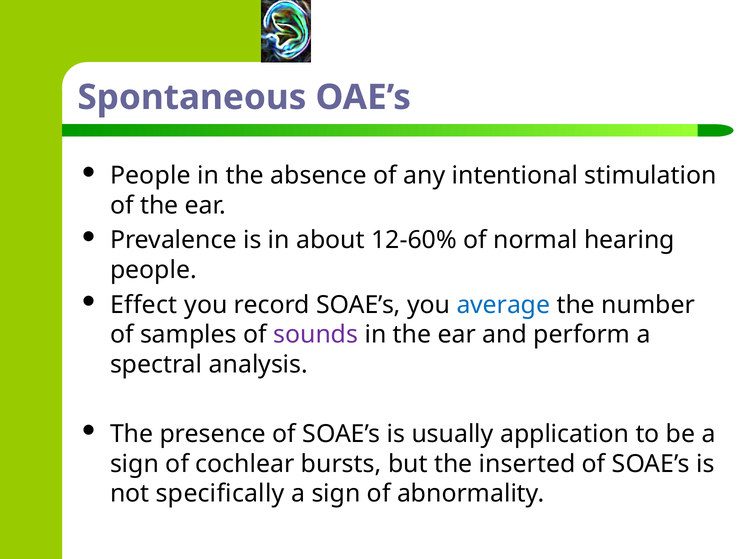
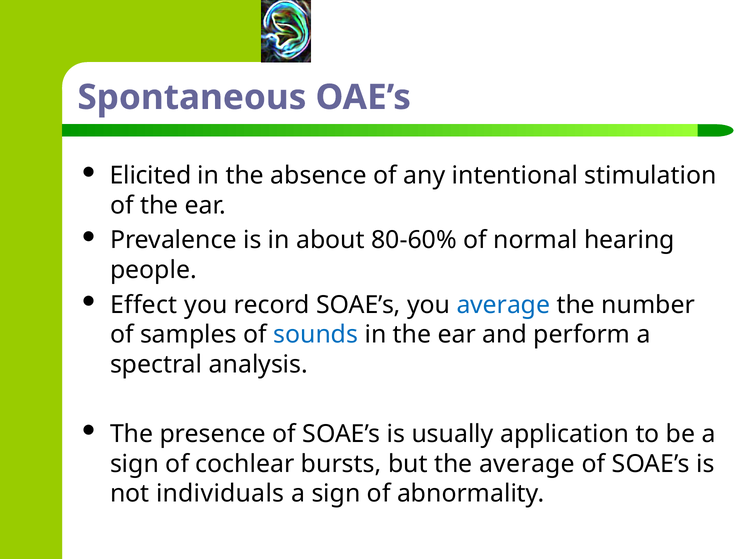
People: People -> Elicited (151, 176)
12-60%: 12-60% -> 80-60% (414, 240)
sounds colour: purple -> blue (316, 335)
the inserted: inserted -> average (527, 464)
specifically: specifically -> individuals (220, 494)
